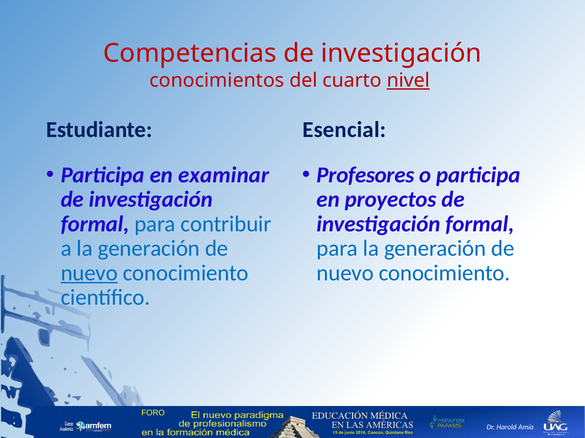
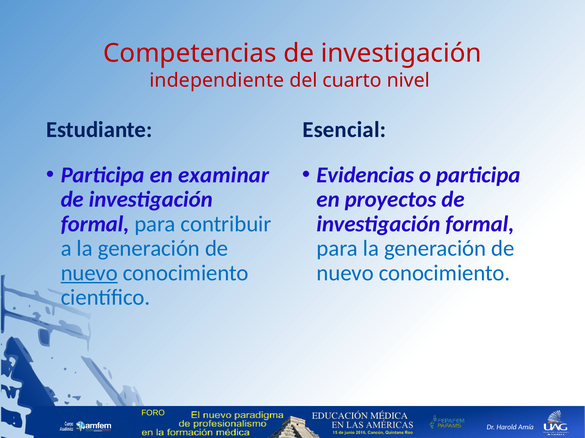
conocimientos: conocimientos -> independiente (217, 81)
nivel underline: present -> none (408, 81)
Profesores: Profesores -> Evidencias (365, 175)
